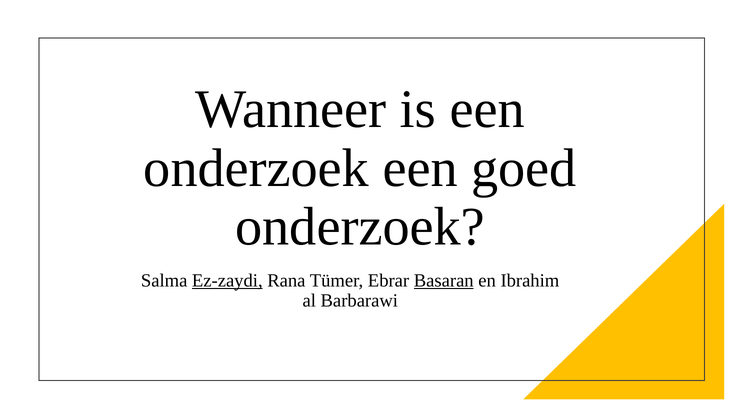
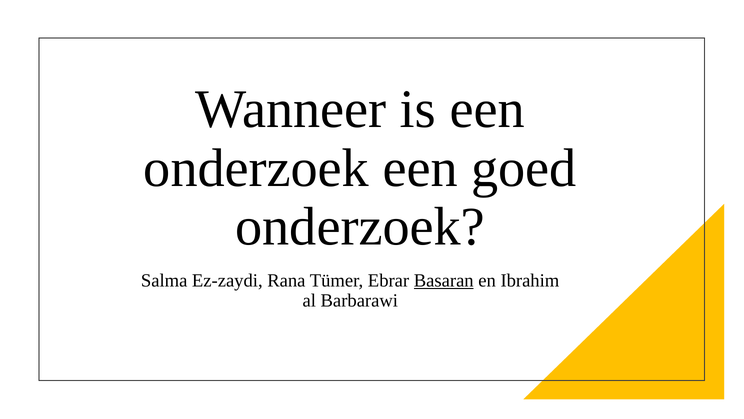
Ez-zaydi underline: present -> none (227, 280)
